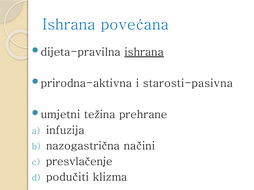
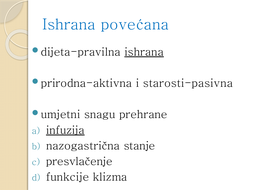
težina: težina -> snagu (100, 115)
infuzija underline: none -> present (65, 130)
načini: načini -> stanje (139, 146)
podučiti: podučiti -> funkcije (68, 178)
